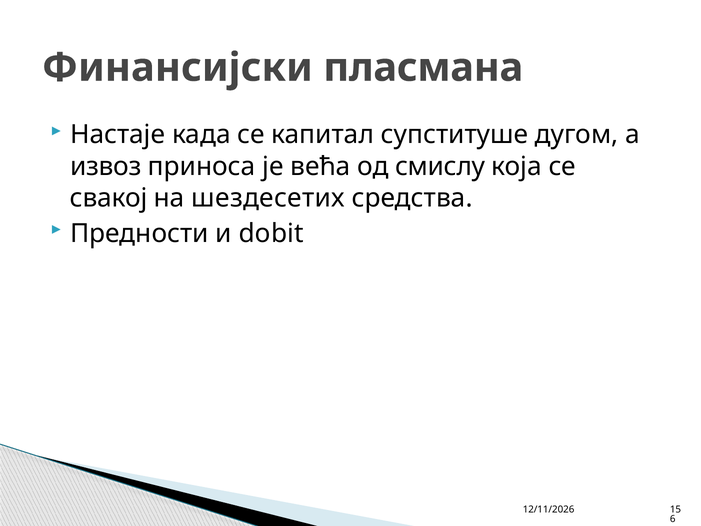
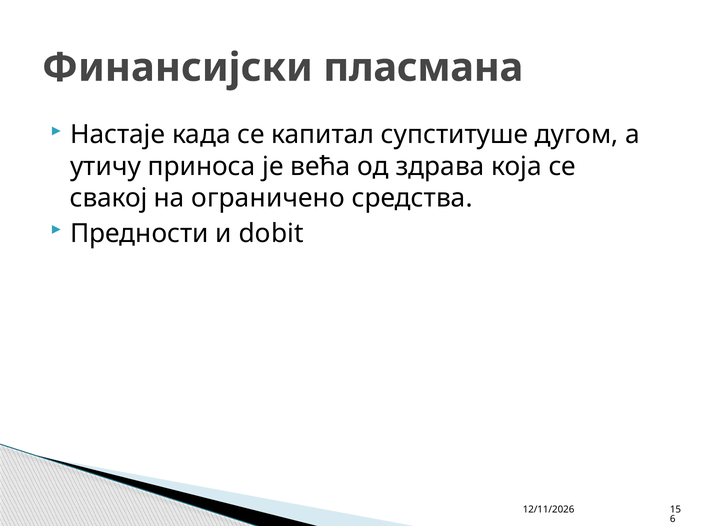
извоз: извоз -> утичу (106, 166)
смислу: смислу -> здрава (440, 166)
шездесетих: шездесетих -> ограничено (268, 198)
